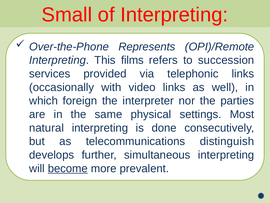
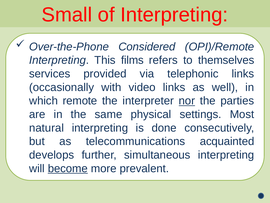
Represents: Represents -> Considered (147, 47)
succession: succession -> themselves (226, 60)
foreign: foreign -> remote (80, 101)
nor underline: none -> present (187, 101)
distinguish: distinguish -> acquainted (227, 141)
